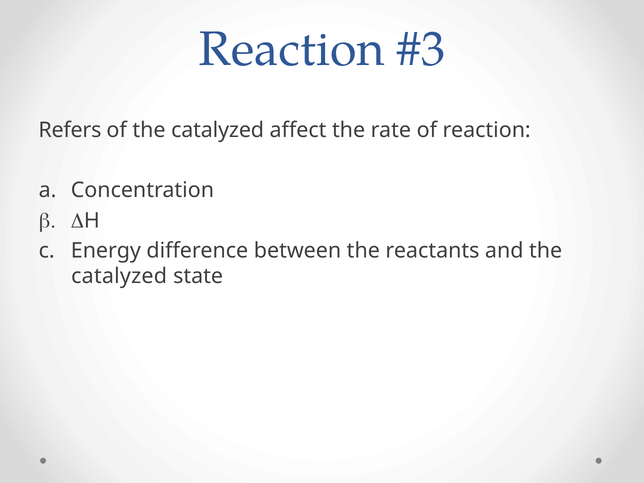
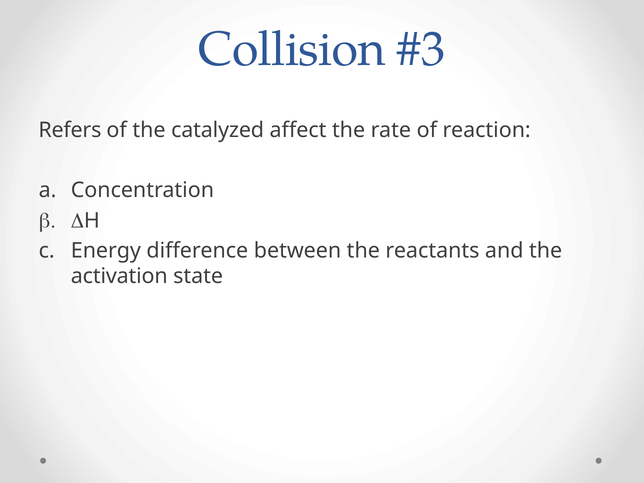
Reaction: Reaction -> Collision (292, 49)
catalyzed: catalyzed -> activation (119, 276)
